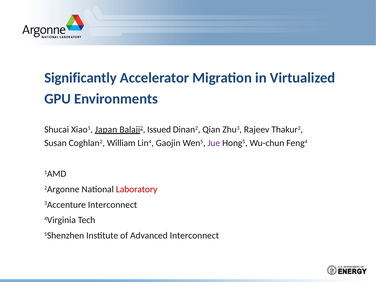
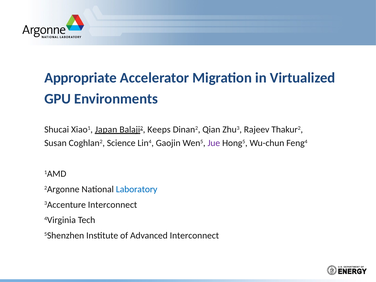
Significantly: Significantly -> Appropriate (81, 78)
Issued: Issued -> Keeps (159, 129)
William: William -> Science (121, 143)
Laboratory colour: red -> blue (137, 189)
